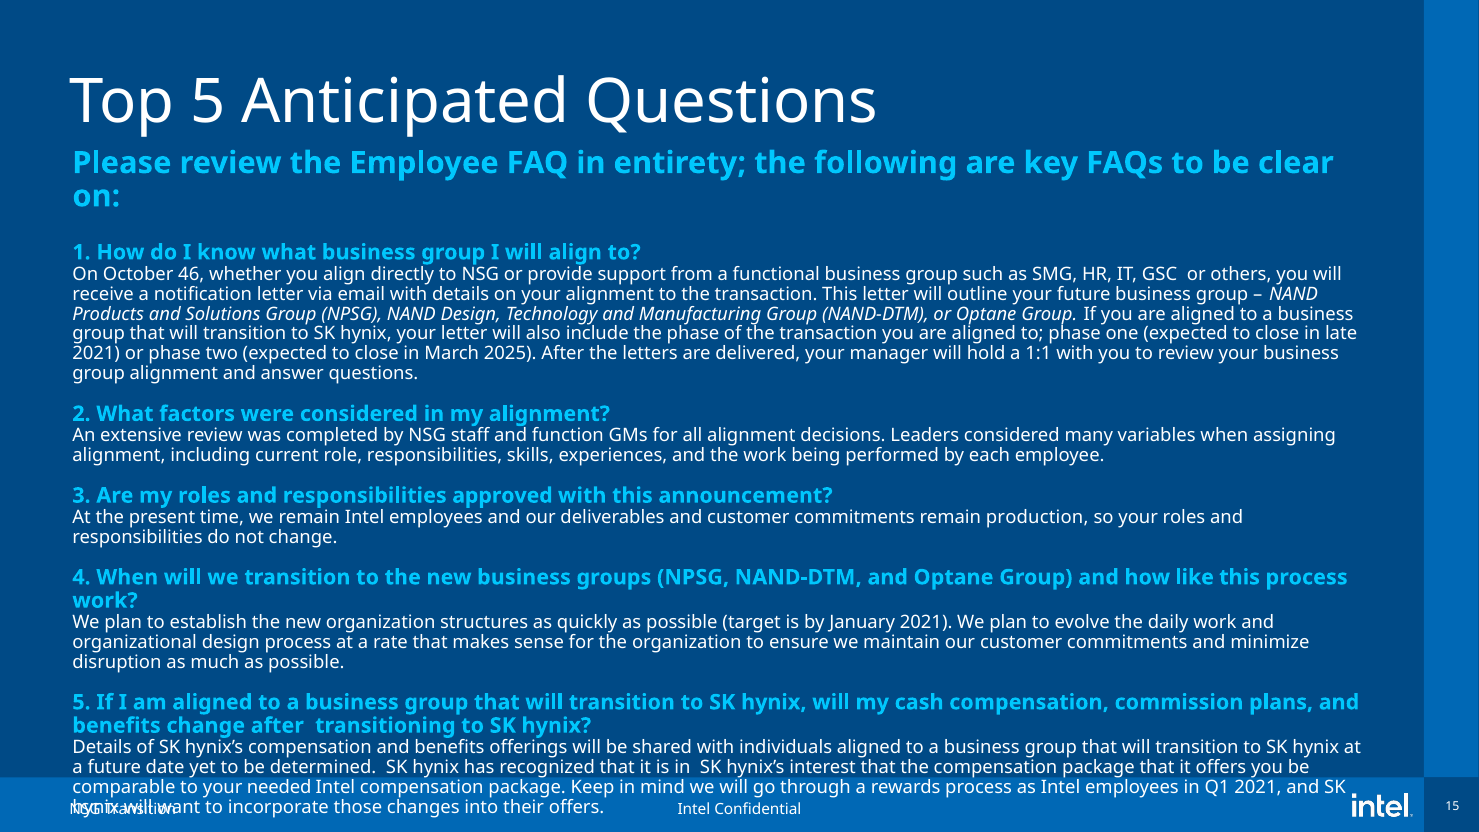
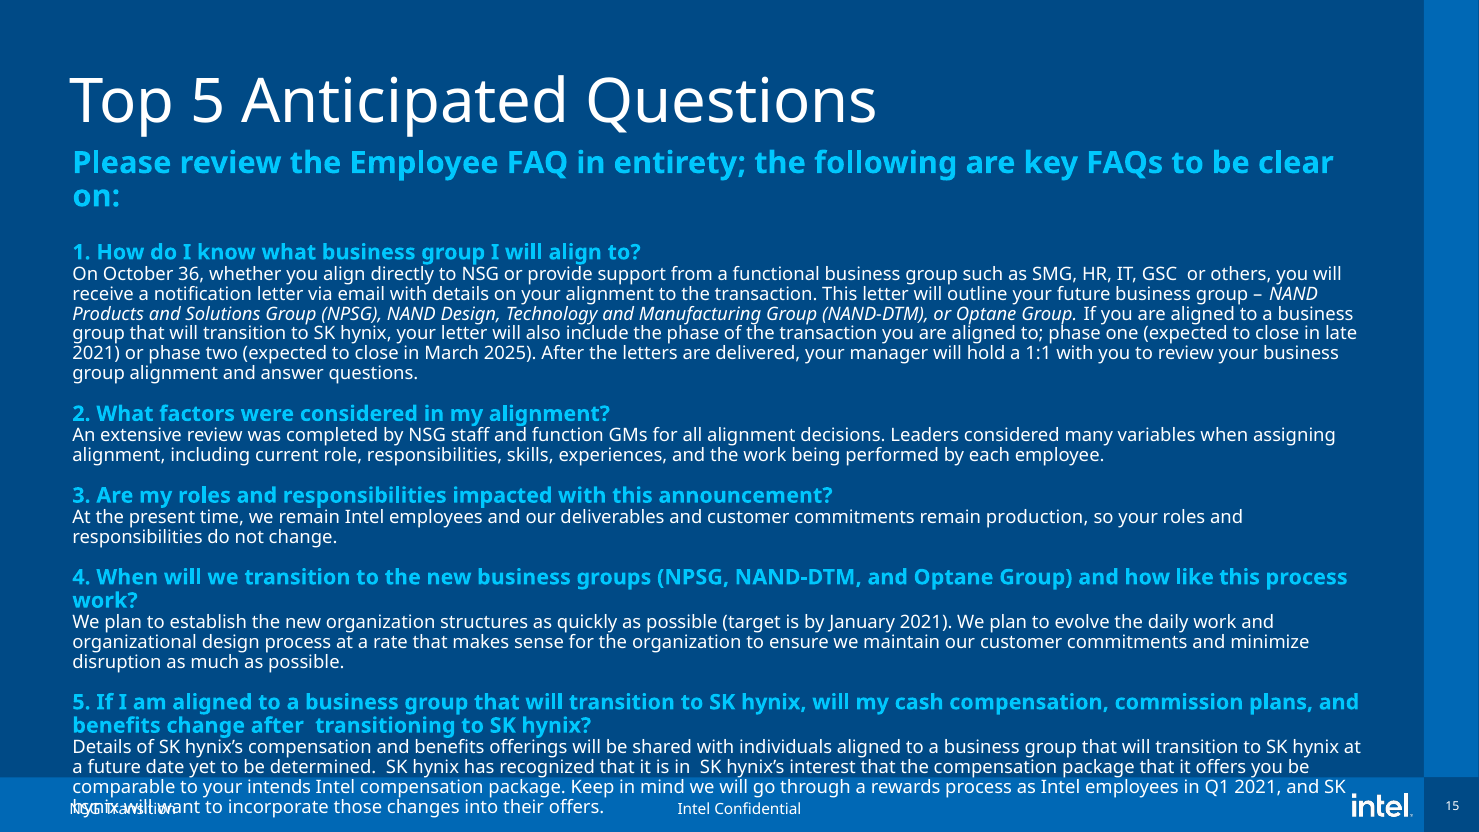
46: 46 -> 36 (191, 274)
approved: approved -> impacted (502, 496)
needed: needed -> intends (279, 787)
